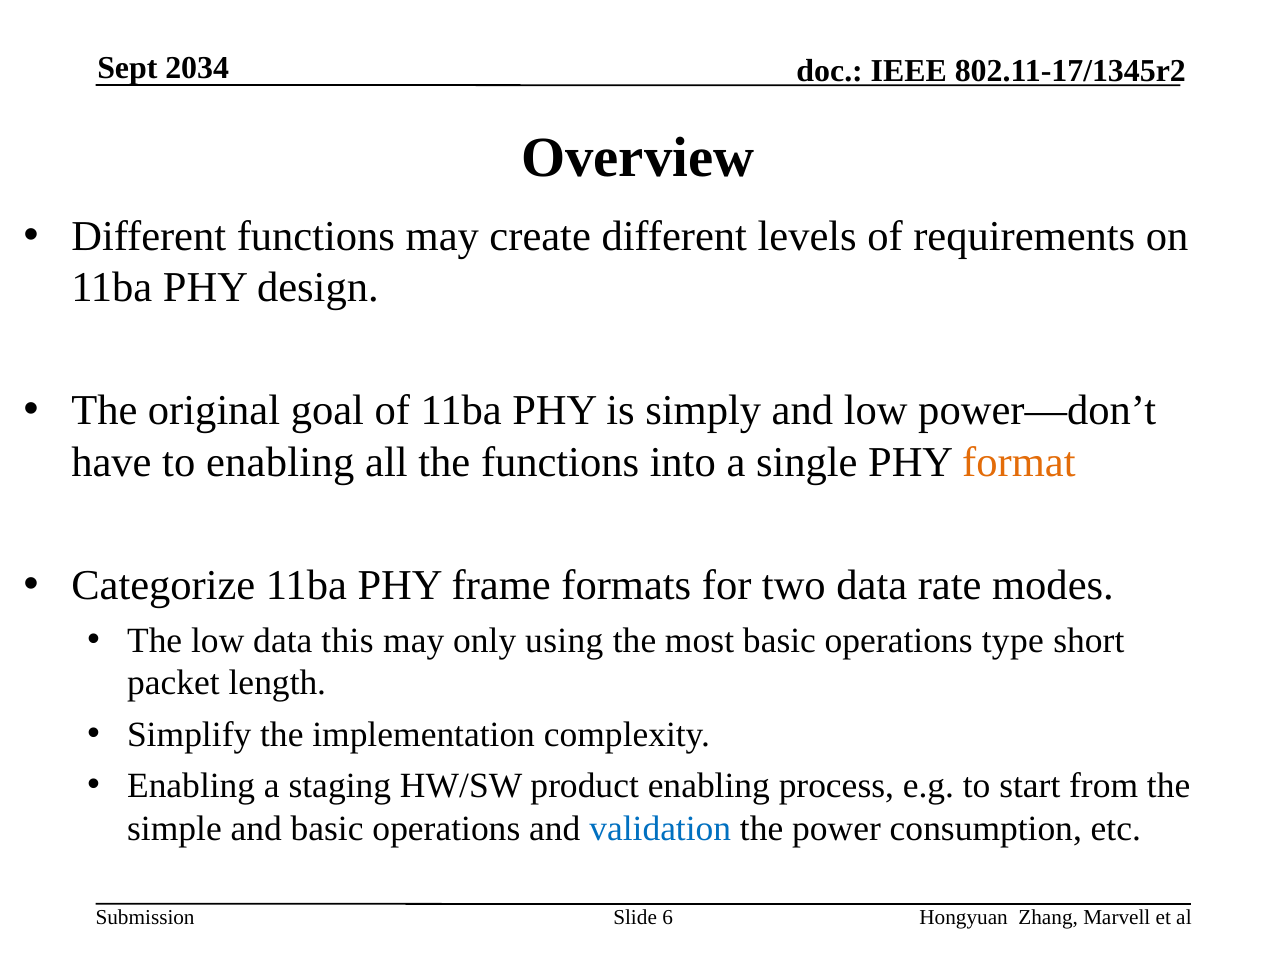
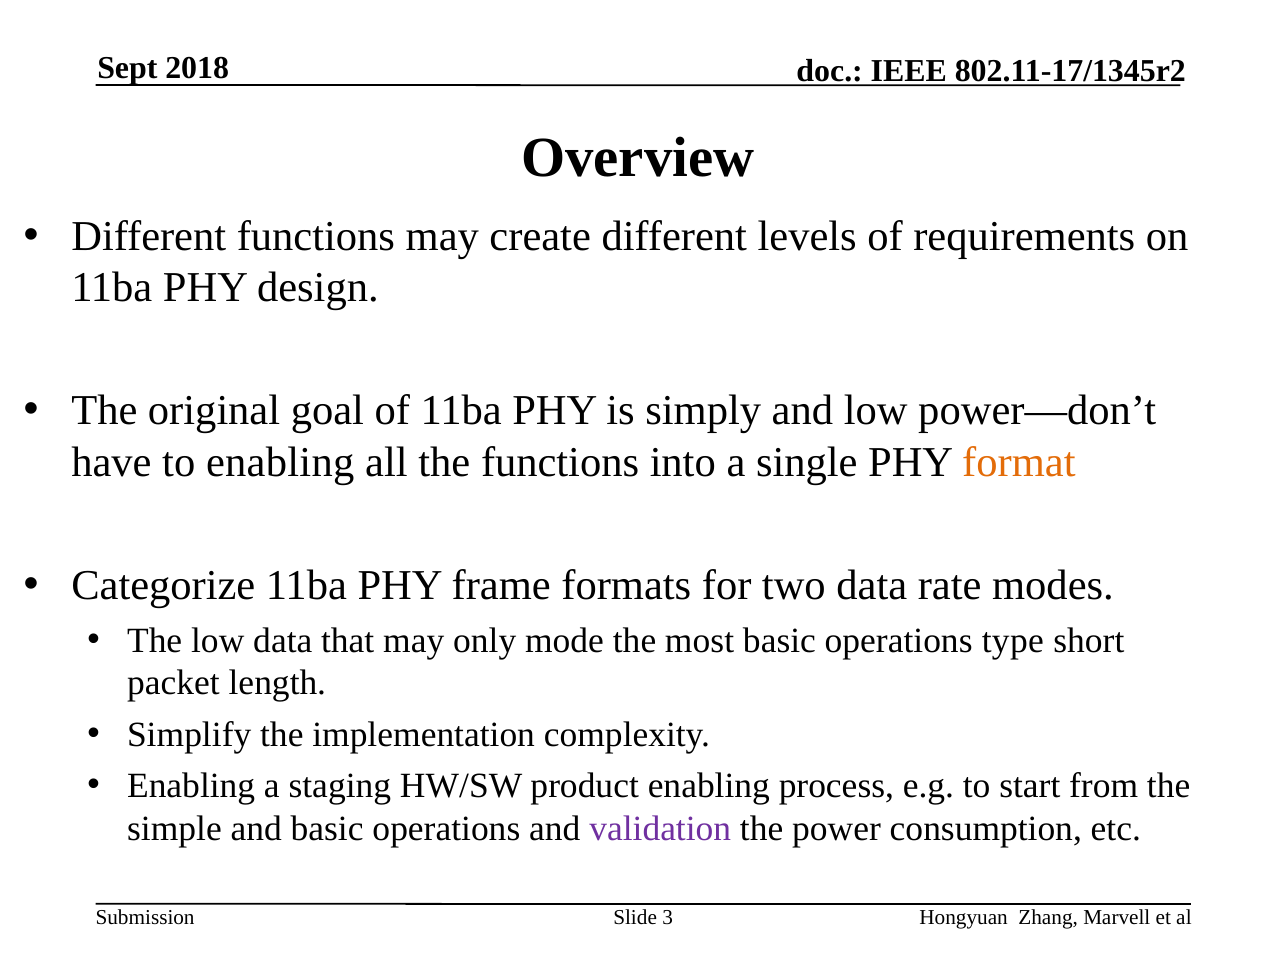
2034: 2034 -> 2018 (197, 68)
this: this -> that (348, 641)
using: using -> mode (564, 641)
validation colour: blue -> purple (660, 828)
6: 6 -> 3 (668, 918)
